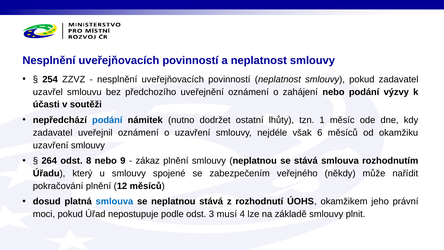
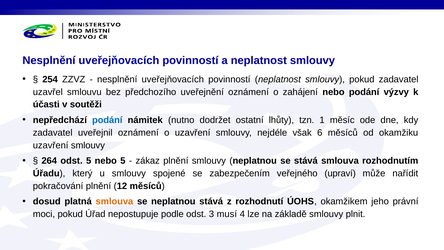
odst 8: 8 -> 5 (89, 161)
nebo 9: 9 -> 5 (123, 161)
někdy: někdy -> upraví (340, 173)
smlouva colour: blue -> orange (114, 201)
